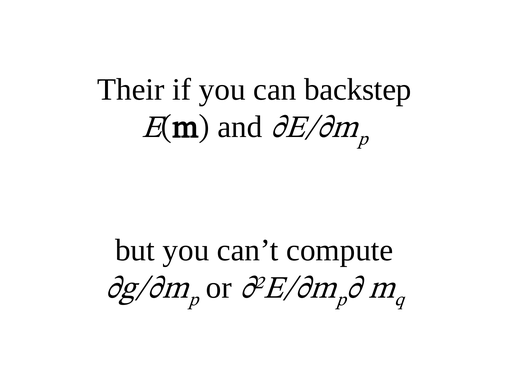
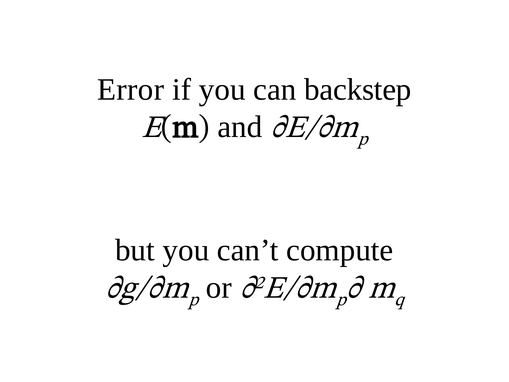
Their: Their -> Error (131, 89)
